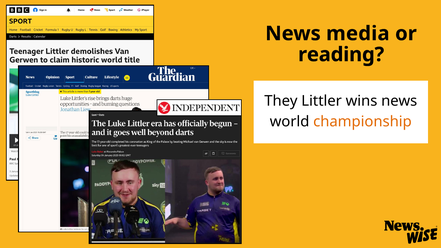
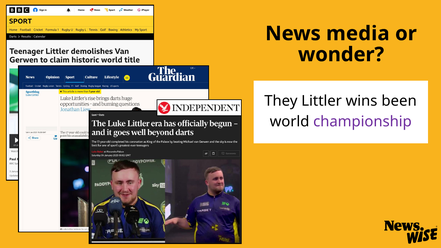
reading: reading -> wonder (341, 55)
wins news: news -> been (399, 101)
championship colour: orange -> purple (362, 122)
